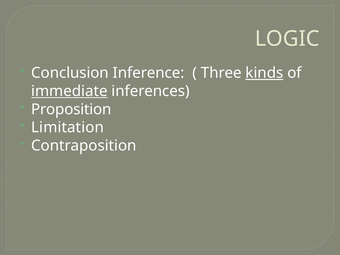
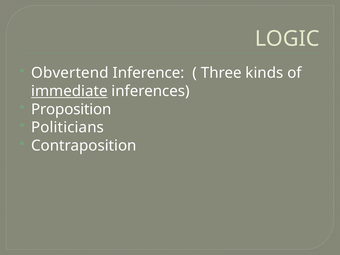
Conclusion: Conclusion -> Obvertend (70, 73)
kinds underline: present -> none (264, 73)
Limitation: Limitation -> Politicians (68, 127)
